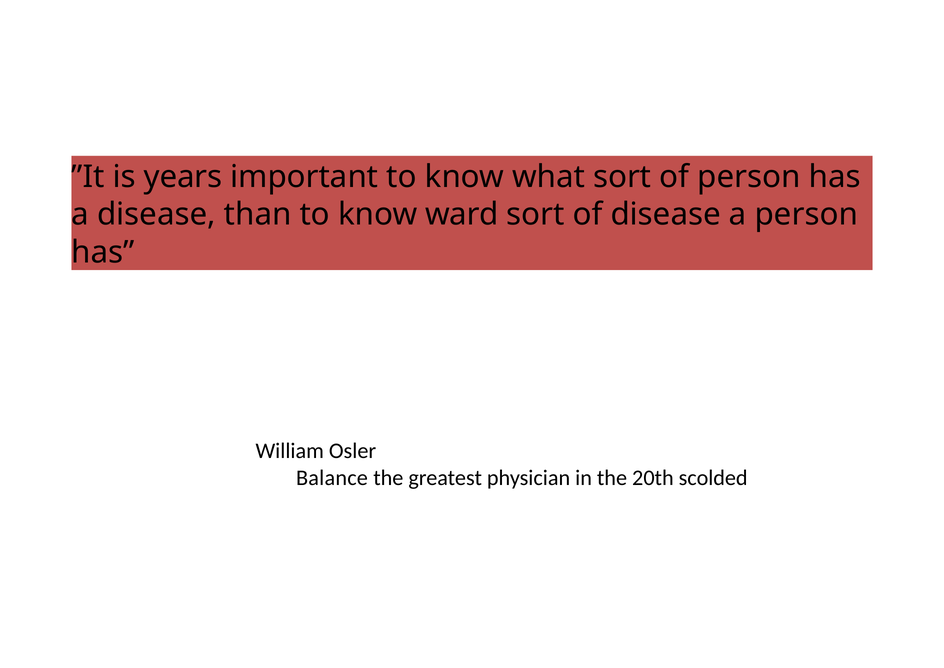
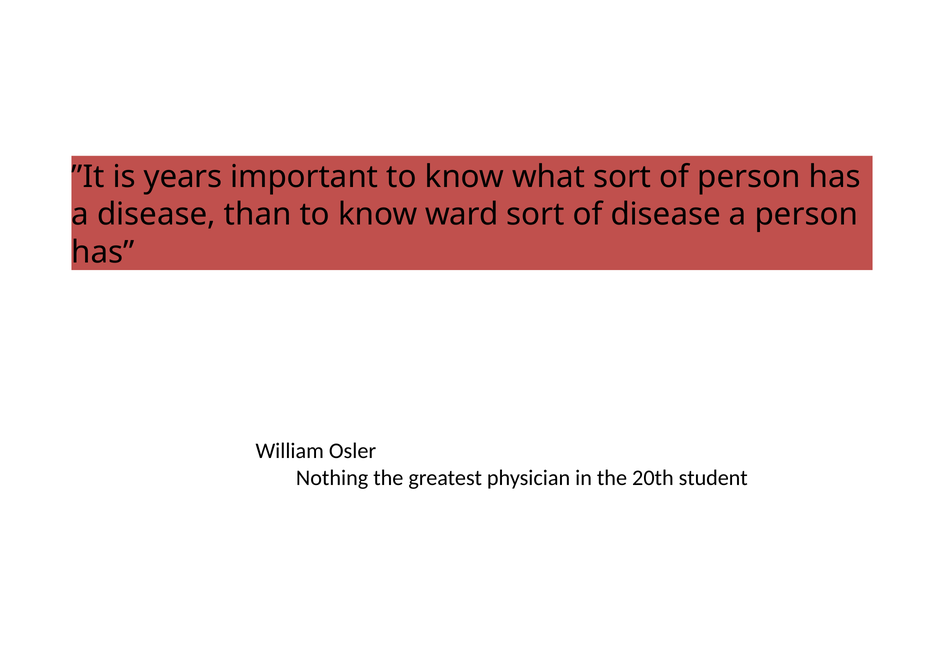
Balance: Balance -> Nothing (332, 478)
scolded: scolded -> student (713, 478)
